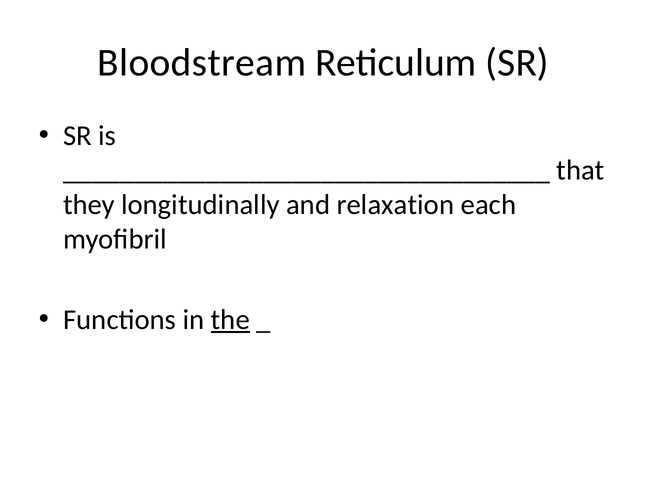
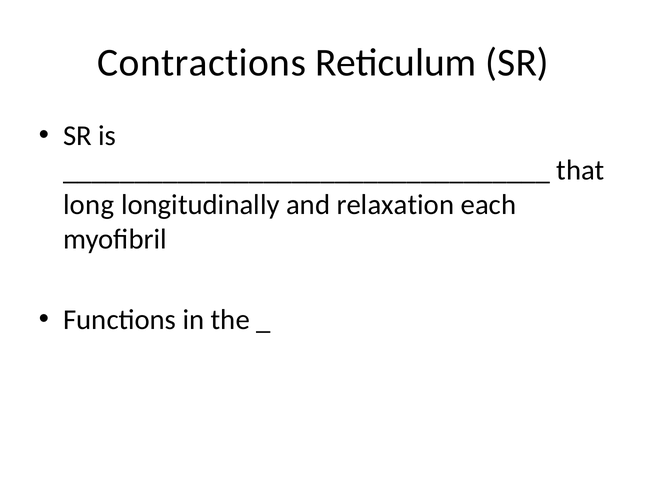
Bloodstream: Bloodstream -> Contractions (202, 63)
they: they -> long (89, 205)
the underline: present -> none (230, 320)
